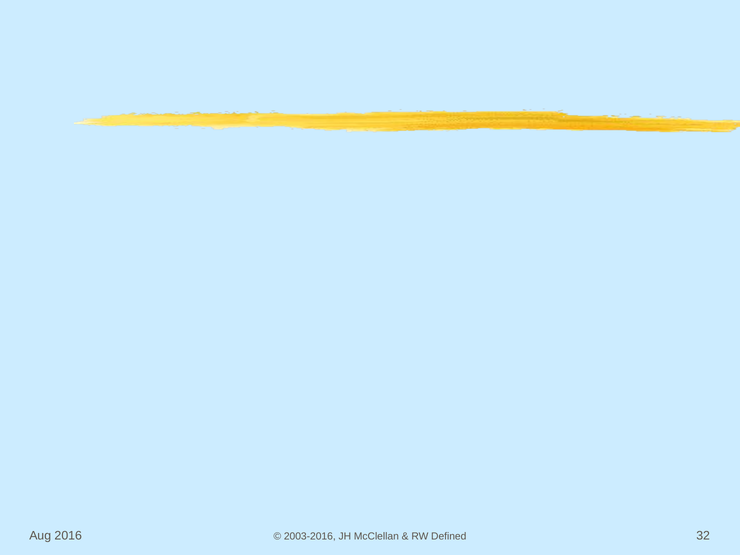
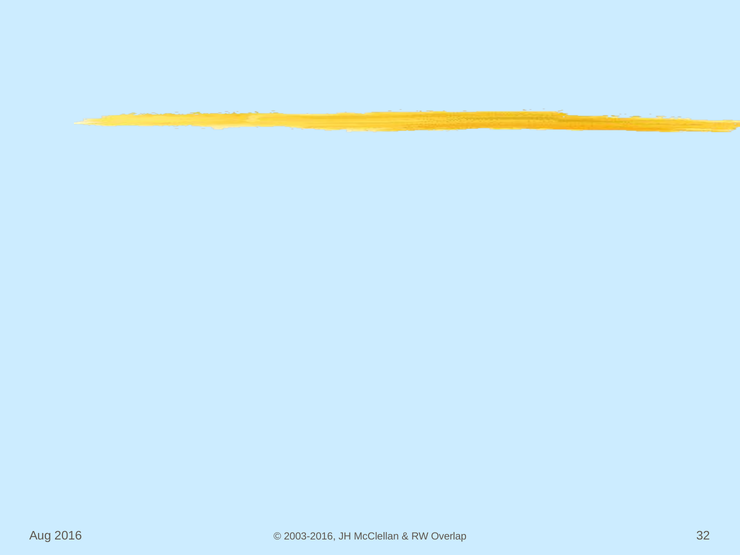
Defined: Defined -> Overlap (449, 537)
